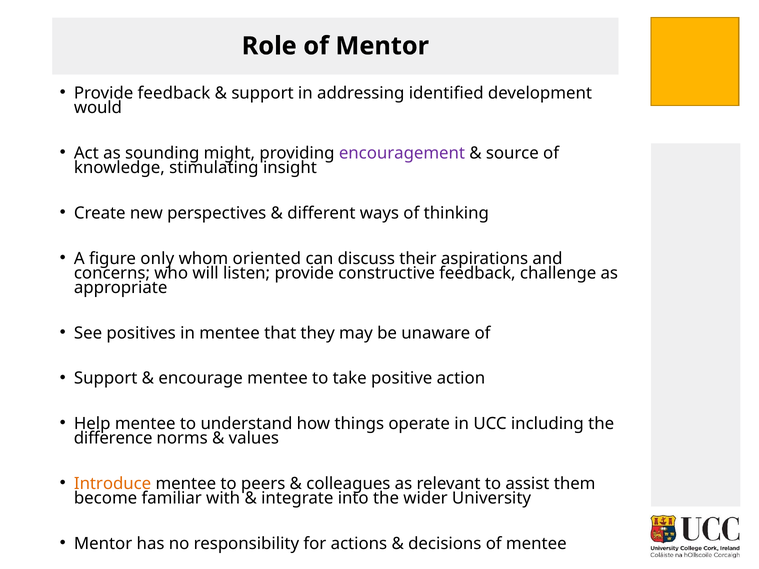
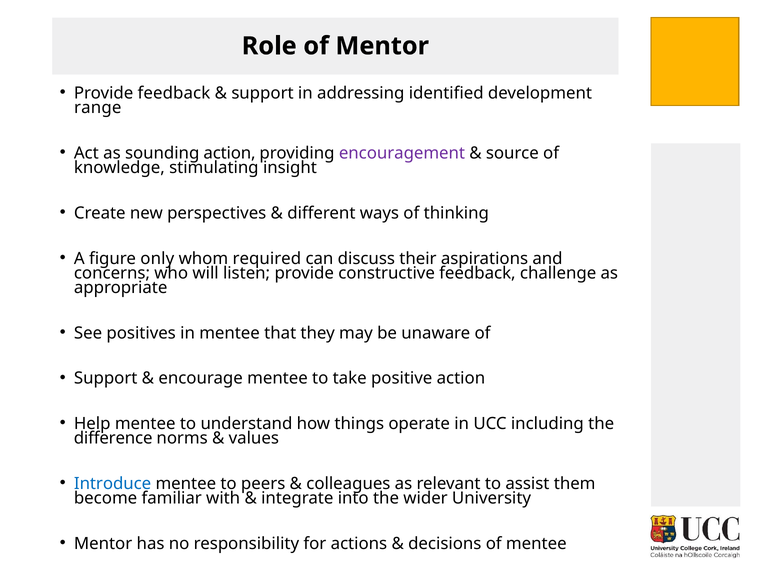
would: would -> range (98, 108)
sounding might: might -> action (230, 153)
oriented: oriented -> required (267, 259)
Introduce colour: orange -> blue (113, 484)
